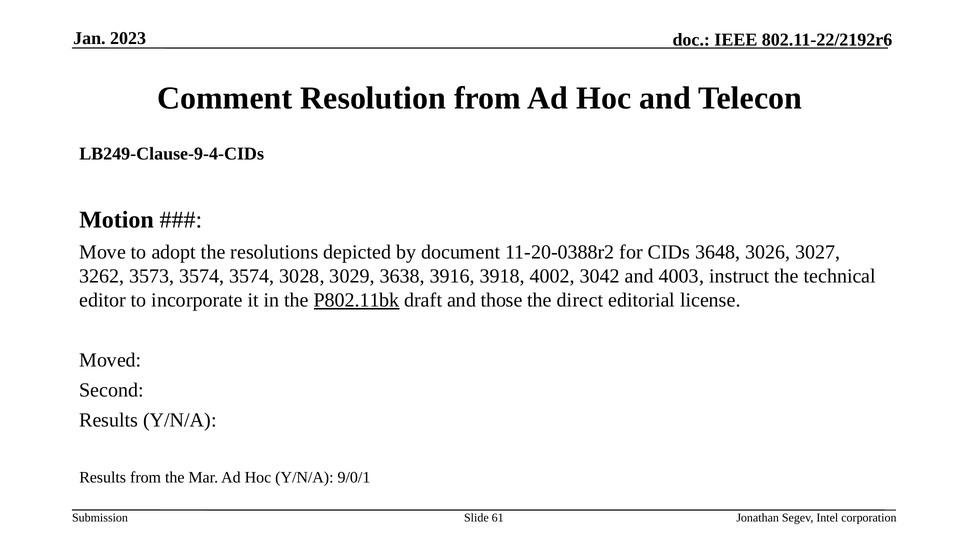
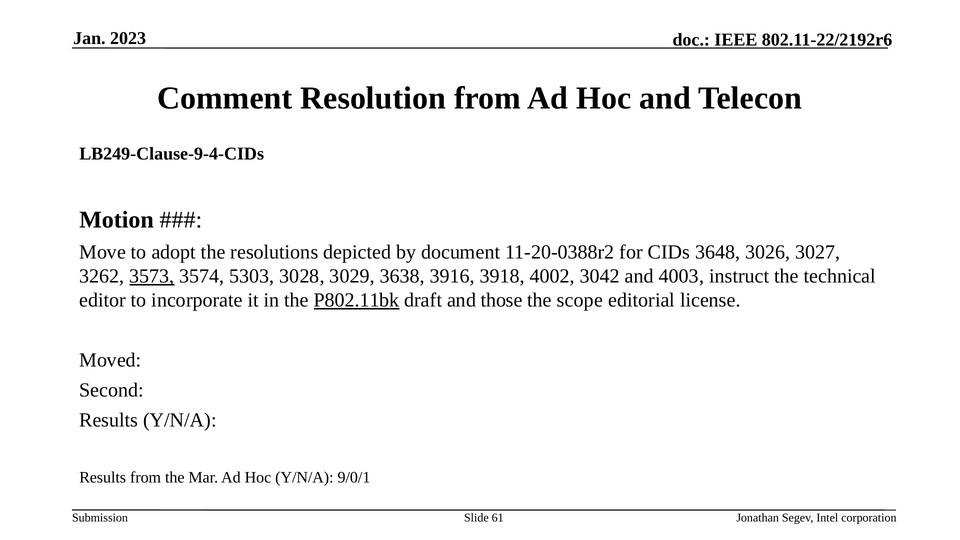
3573 underline: none -> present (152, 276)
3574 3574: 3574 -> 5303 (252, 276)
direct: direct -> scope (580, 300)
